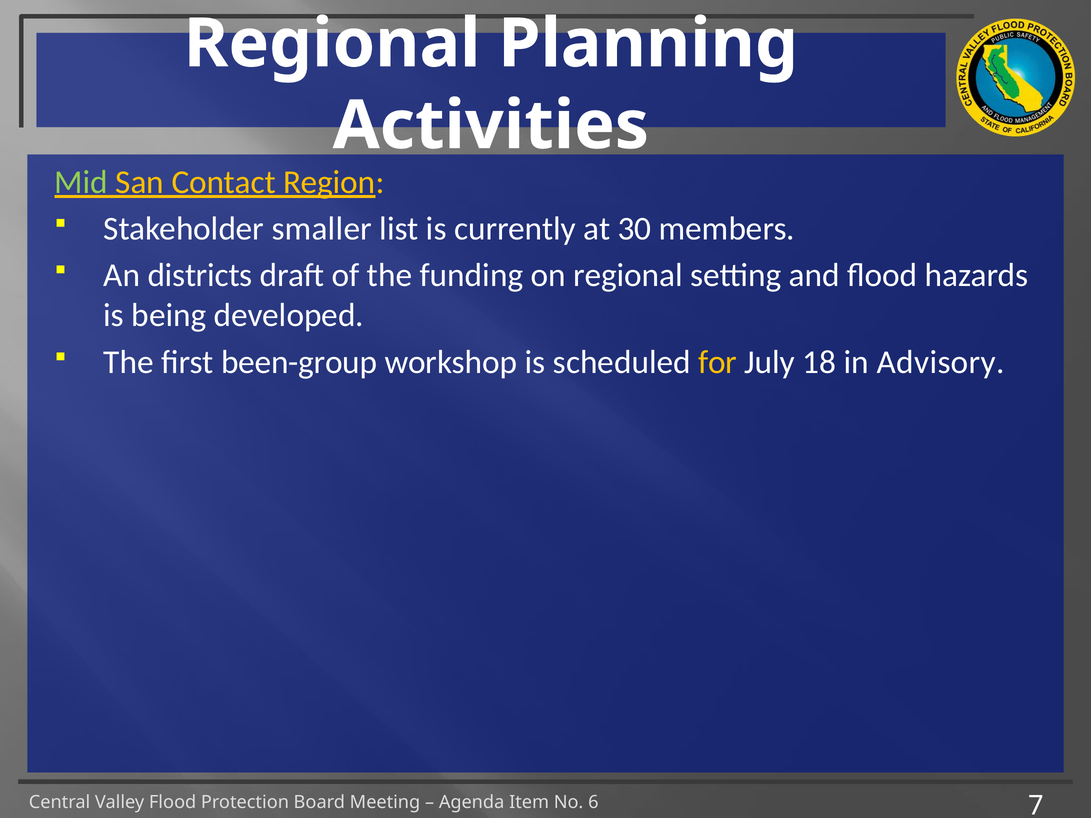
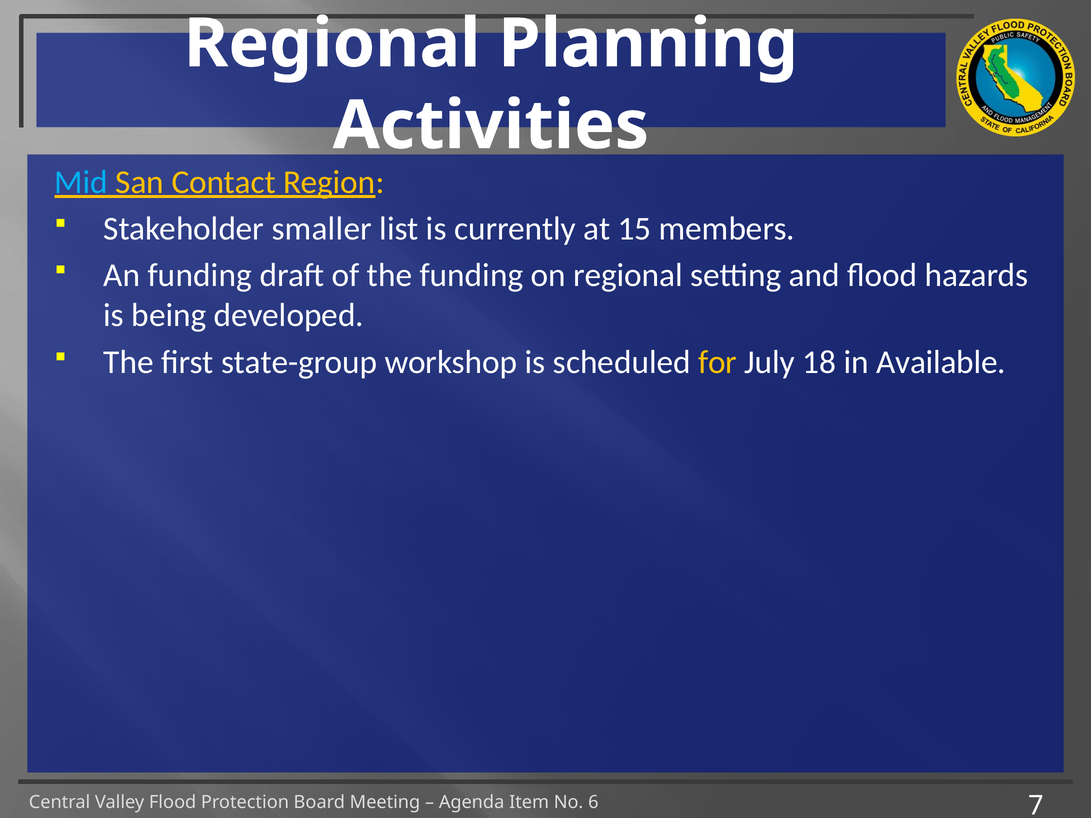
Mid colour: light green -> light blue (81, 182)
30: 30 -> 15 (635, 229)
An districts: districts -> funding (200, 276)
been-group: been-group -> state-group (299, 362)
Advisory: Advisory -> Available (941, 362)
